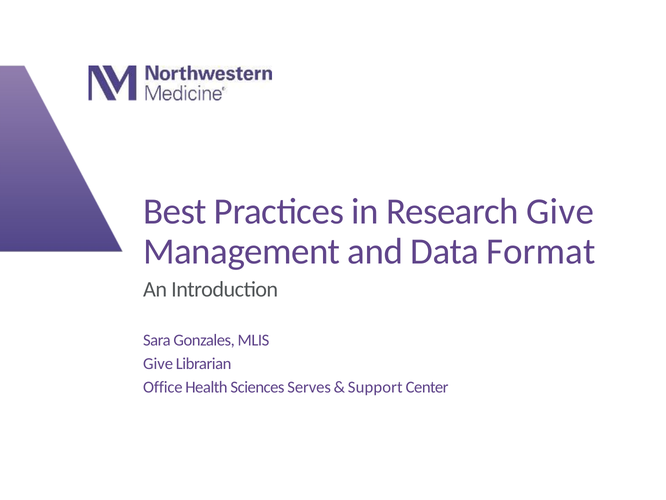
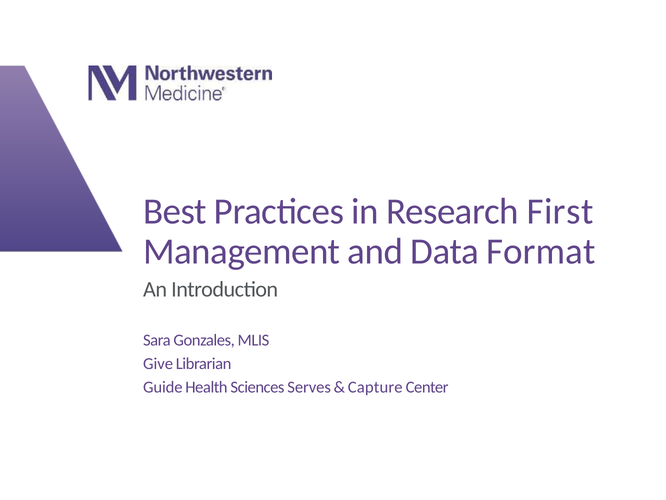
Research Give: Give -> First (560, 211)
Office: Office -> Guide (163, 387)
Support: Support -> Capture (375, 387)
